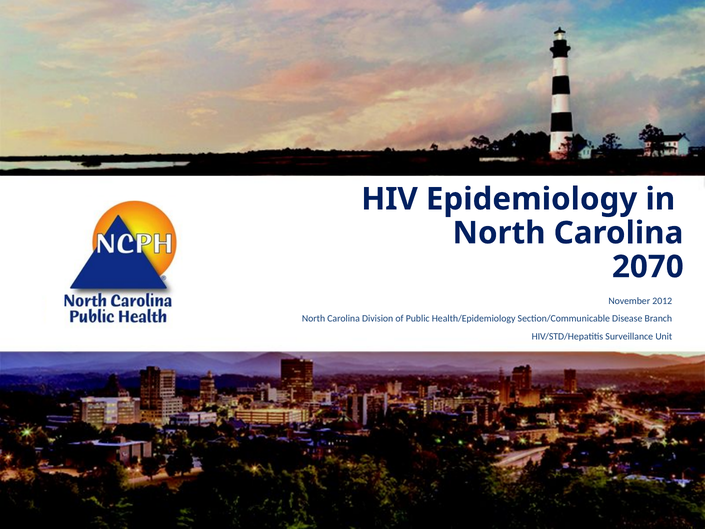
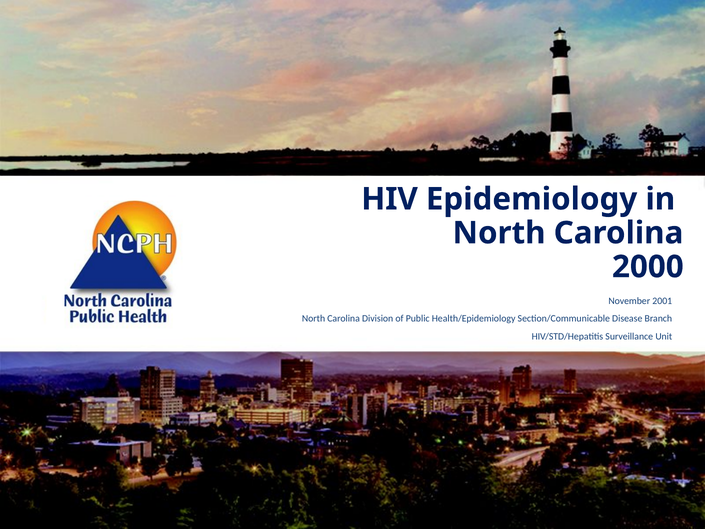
2070: 2070 -> 2000 (648, 267)
2012: 2012 -> 2001 (662, 301)
